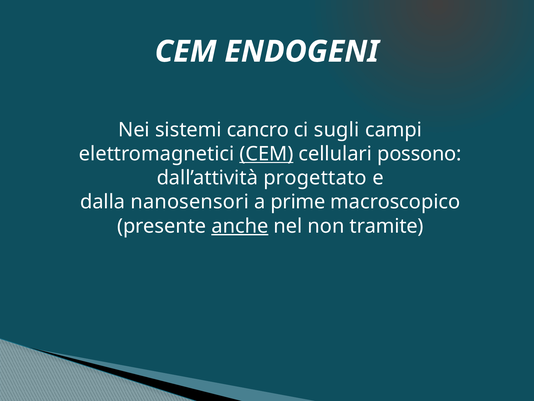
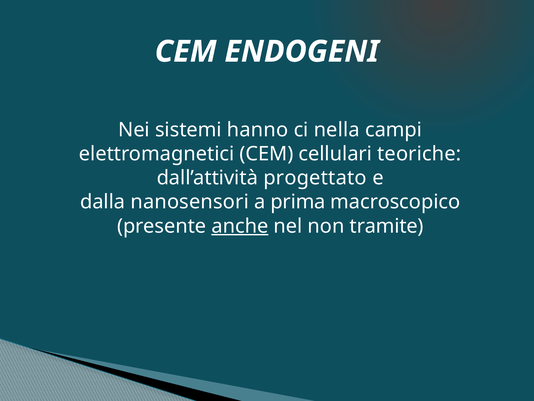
cancro: cancro -> hanno (258, 130)
sugli: sugli -> nella (337, 130)
CEM underline: present -> none (266, 154)
possono: possono -> teoriche (419, 154)
prime: prime -> prima (298, 202)
